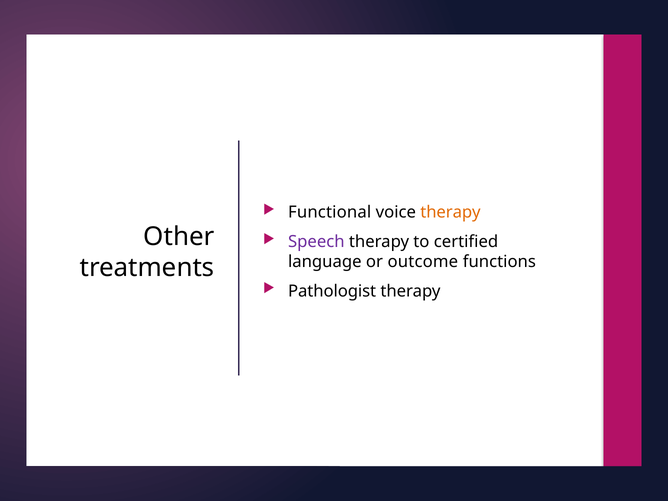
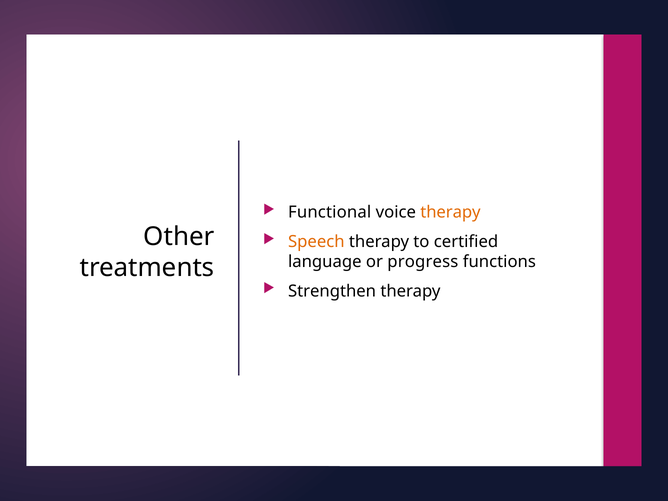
Speech colour: purple -> orange (316, 242)
outcome: outcome -> progress (423, 262)
Pathologist: Pathologist -> Strengthen (332, 291)
